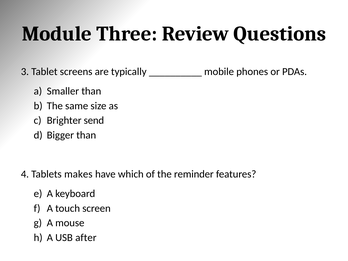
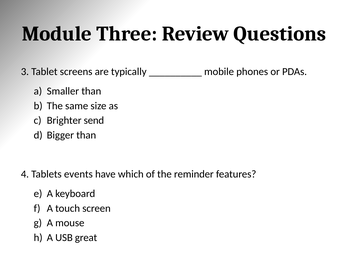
makes: makes -> events (78, 174)
after: after -> great (86, 238)
